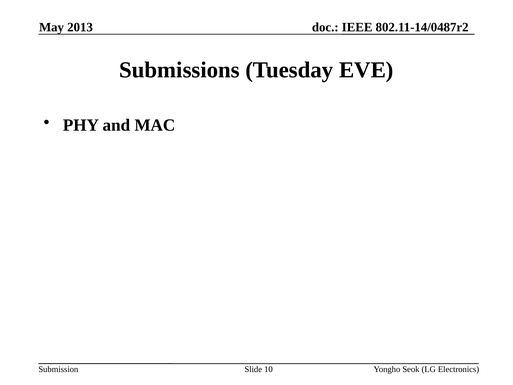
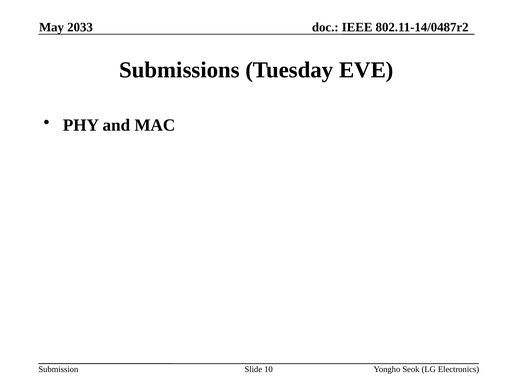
2013: 2013 -> 2033 (80, 27)
